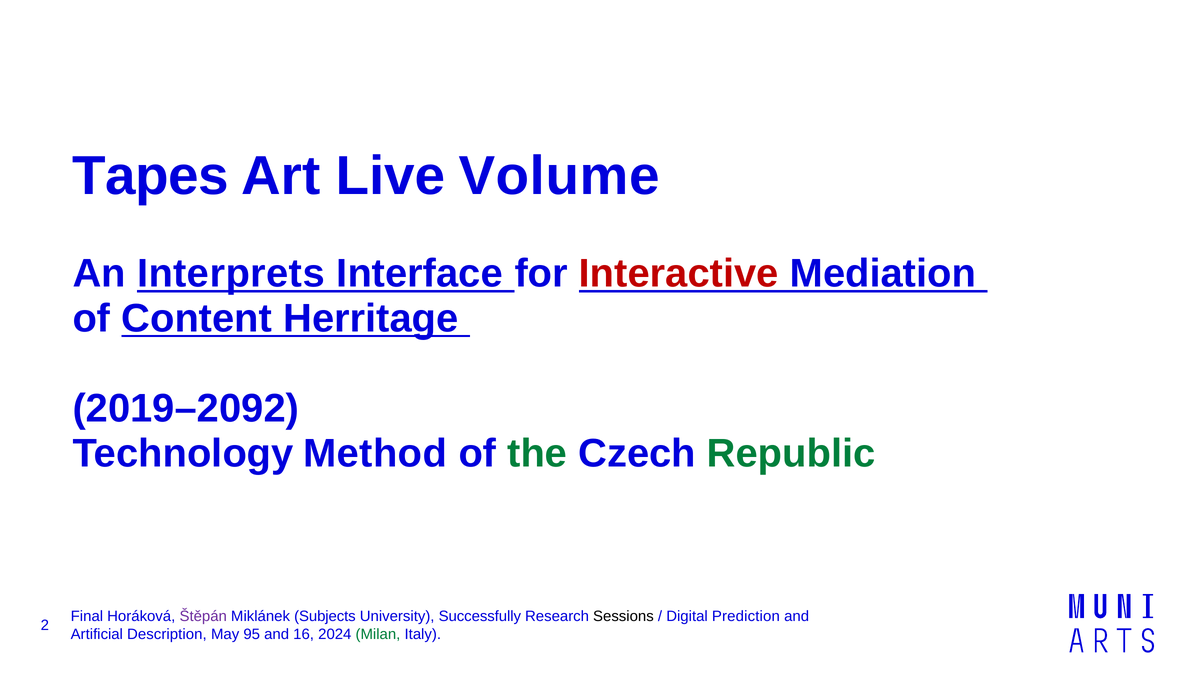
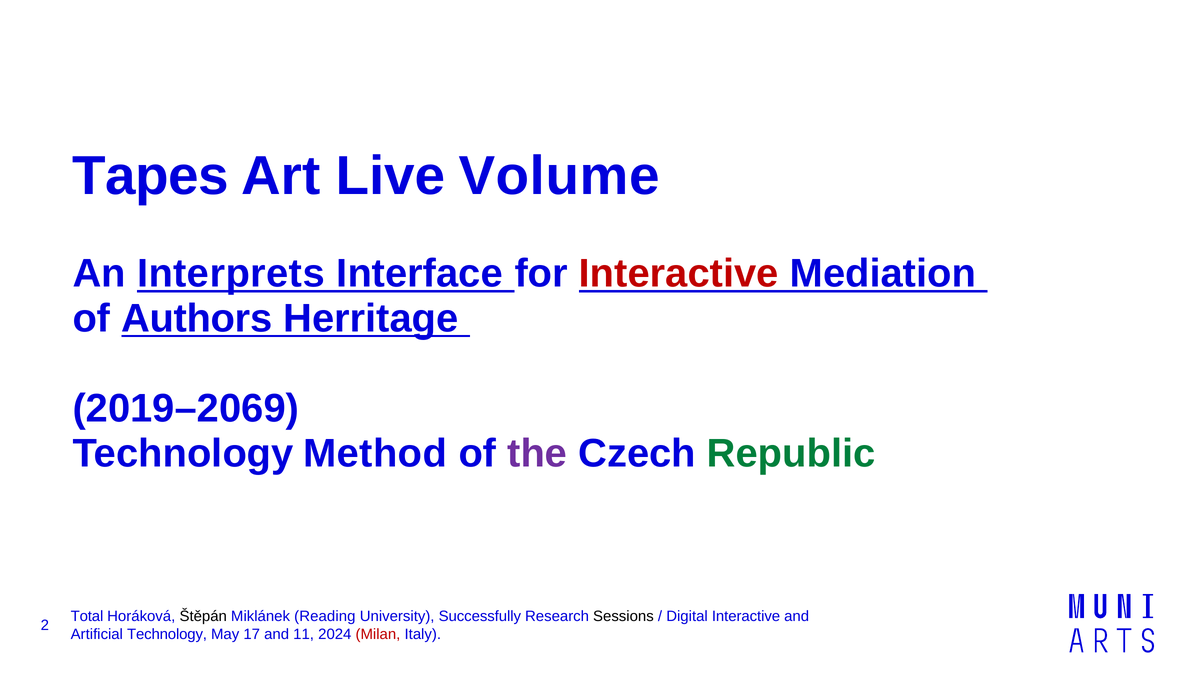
Content: Content -> Authors (197, 319)
2019–2092: 2019–2092 -> 2019–2069 (186, 408)
the colour: green -> purple (537, 453)
Final: Final -> Total (87, 616)
Štěpán colour: purple -> black (203, 616)
Subjects: Subjects -> Reading (325, 616)
Digital Prediction: Prediction -> Interactive (746, 616)
Artificial Description: Description -> Technology (167, 634)
95: 95 -> 17 (252, 634)
16: 16 -> 11 (304, 634)
Milan colour: green -> red (378, 634)
